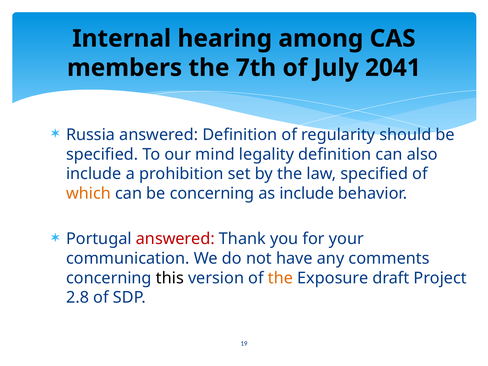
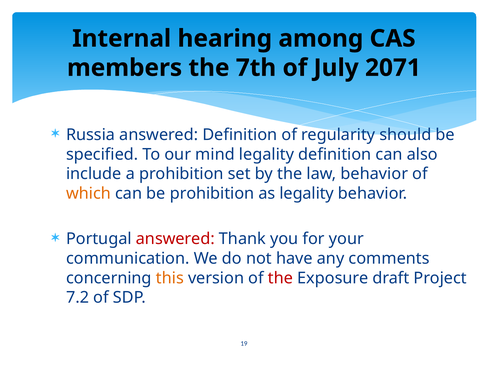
2041: 2041 -> 2071 (393, 68)
law specified: specified -> behavior (374, 174)
be concerning: concerning -> prohibition (212, 193)
as include: include -> legality (307, 193)
this colour: black -> orange (170, 278)
the colour: orange -> red (280, 278)
2.8: 2.8 -> 7.2 (78, 298)
